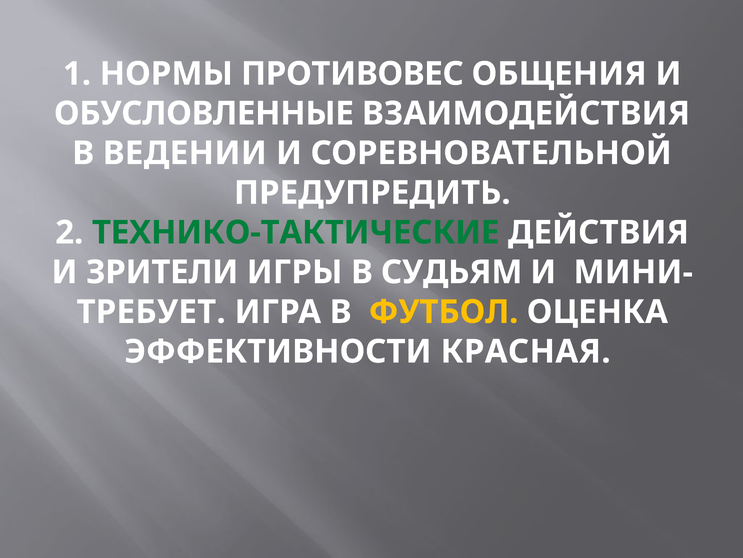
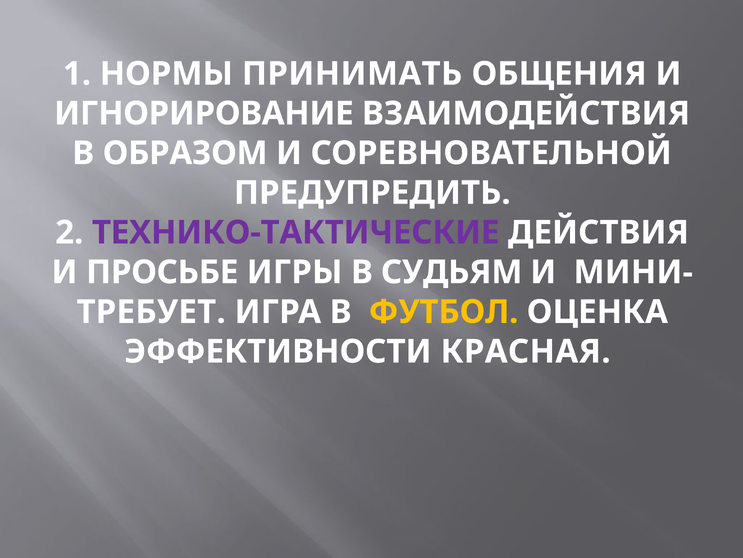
ПРОТИВОВЕС: ПРОТИВОВЕС -> ПРИНИМАТЬ (352, 74)
ОБУСЛОВЛЕННЫЕ: ОБУСЛОВЛЕННЫЕ -> ИГНОРИРОВАНИЕ (204, 113)
ВЕДЕНИИ: ВЕДЕНИИ -> ОБРАЗОМ (185, 153)
ТЕХНИКО-ТАКТИЧЕСКИЕ colour: green -> purple (296, 232)
ЗРИТЕЛИ: ЗРИТЕЛИ -> ПРОСЬБЕ (162, 272)
